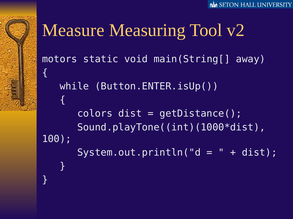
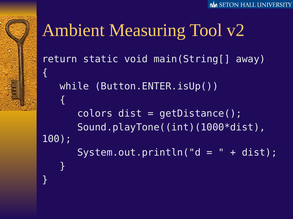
Measure: Measure -> Ambient (73, 30)
motors: motors -> return (60, 59)
